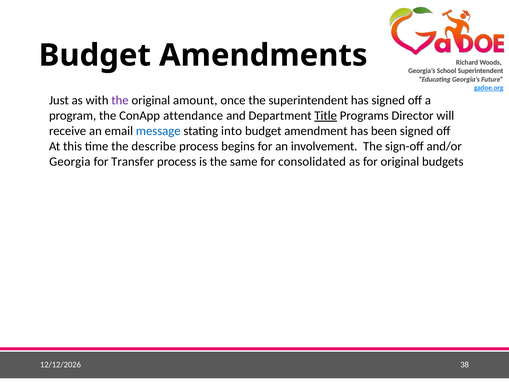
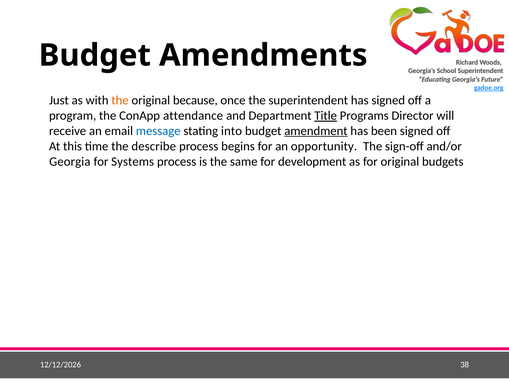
the colour: purple -> orange (120, 100)
amount: amount -> because (195, 100)
amendment underline: none -> present (316, 131)
involvement: involvement -> opportunity (324, 146)
Transfer: Transfer -> Systems (133, 161)
consolidated: consolidated -> development (312, 161)
